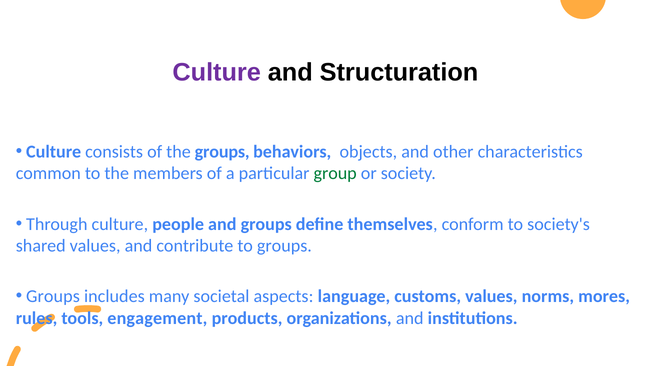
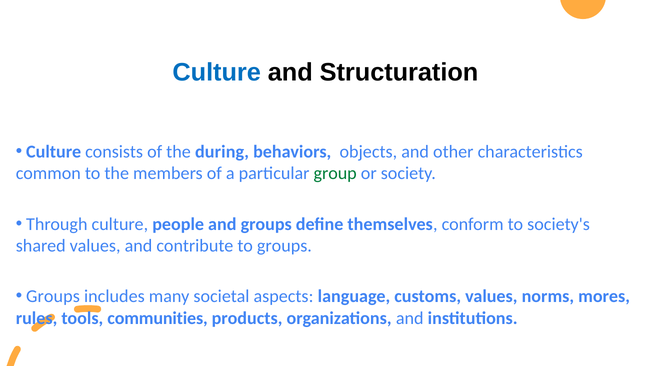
Culture colour: purple -> blue (217, 73)
the groups: groups -> during (222, 152)
engagement: engagement -> communities (158, 318)
